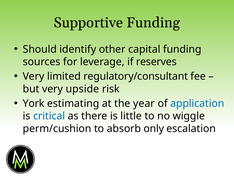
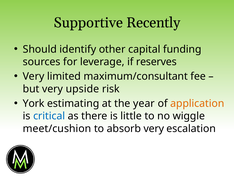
Supportive Funding: Funding -> Recently (153, 23)
regulatory/consultant: regulatory/consultant -> maximum/consultant (136, 76)
application colour: blue -> orange (197, 103)
perm/cushion: perm/cushion -> meet/cushion (57, 128)
absorb only: only -> very (154, 128)
